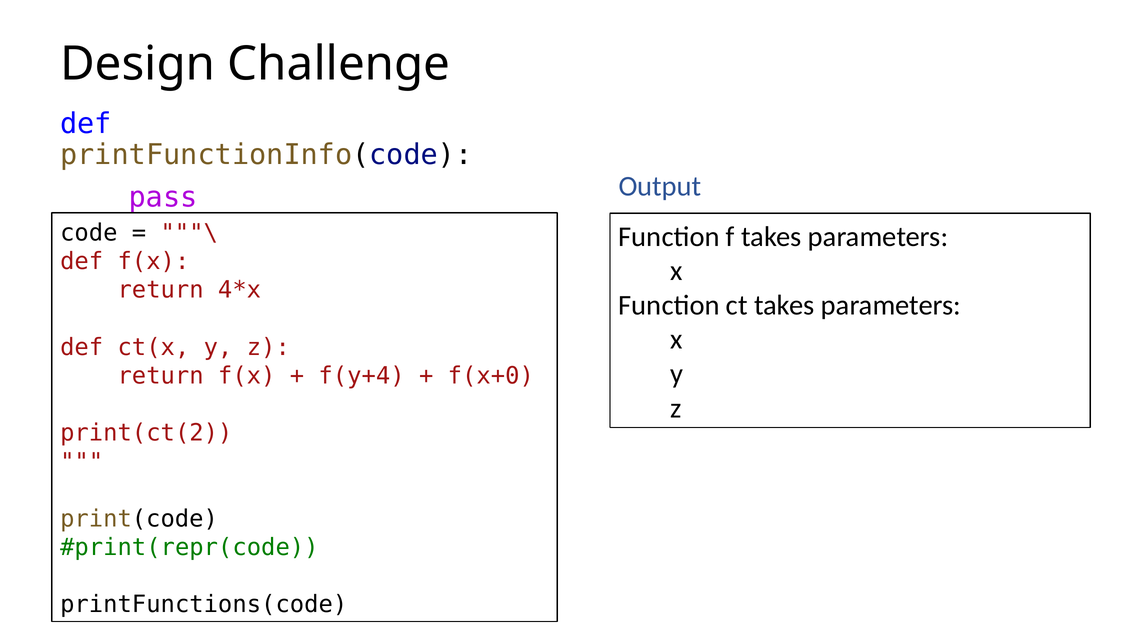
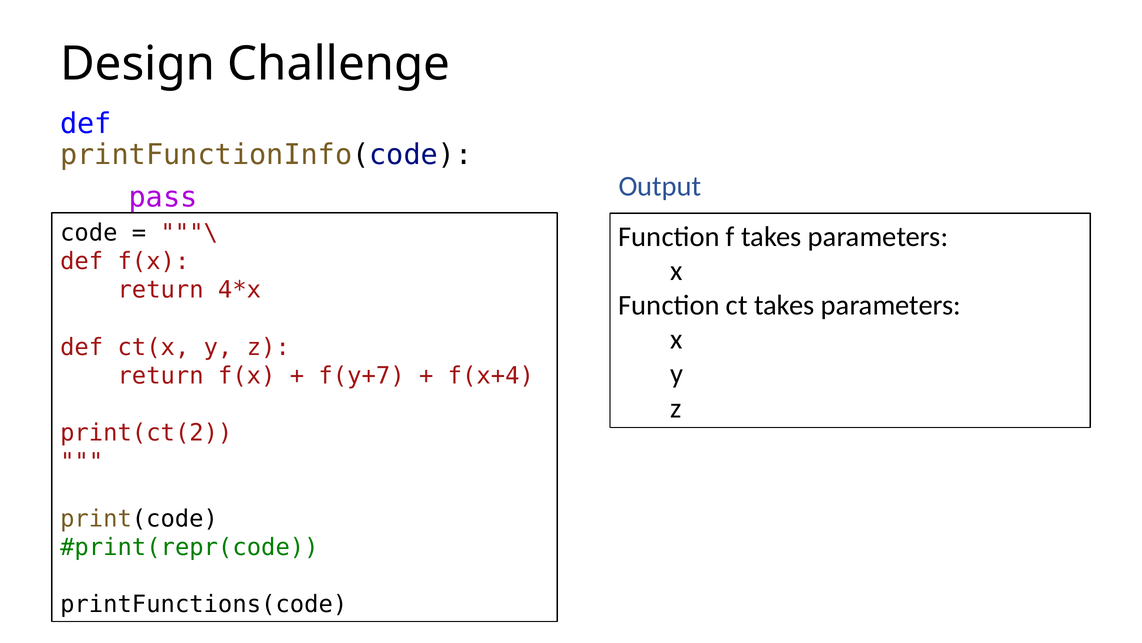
f(y+4: f(y+4 -> f(y+7 (362, 376)
f(x+0: f(x+0 -> f(x+4 (491, 376)
